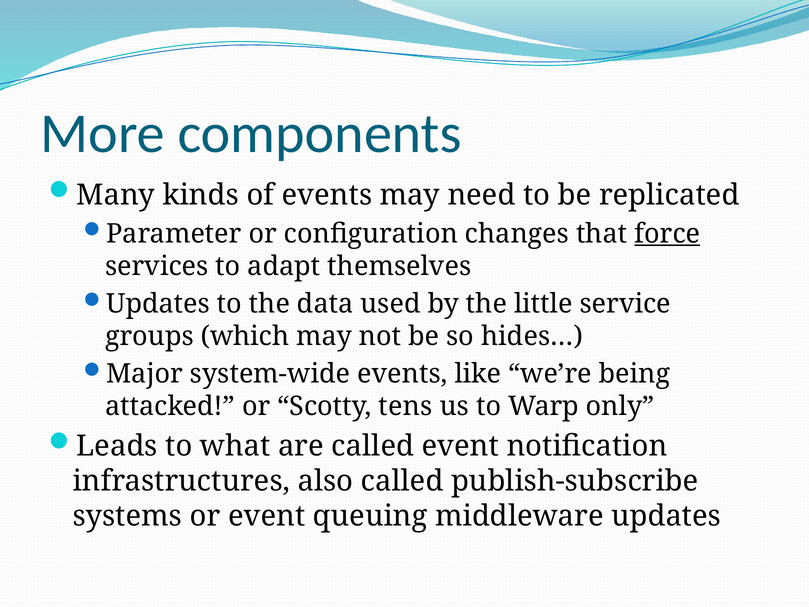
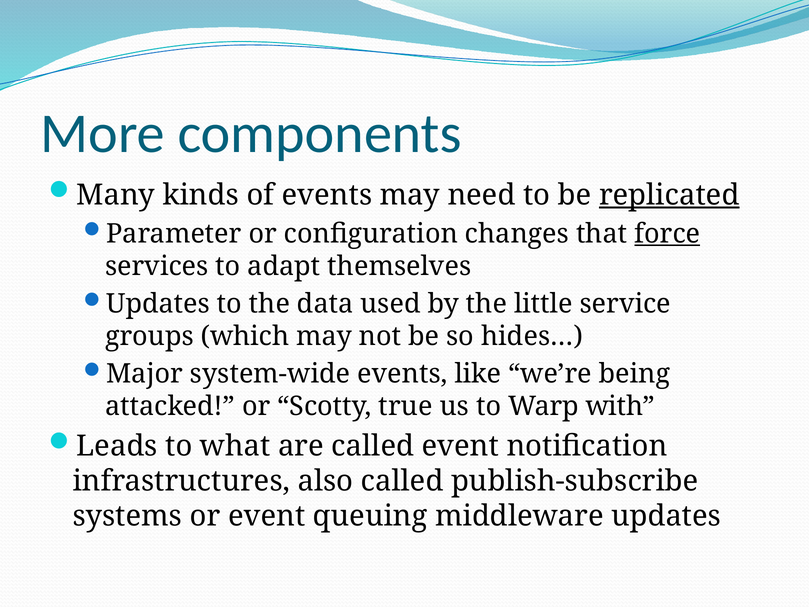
replicated underline: none -> present (669, 195)
tens: tens -> true (406, 406)
only: only -> with (620, 406)
